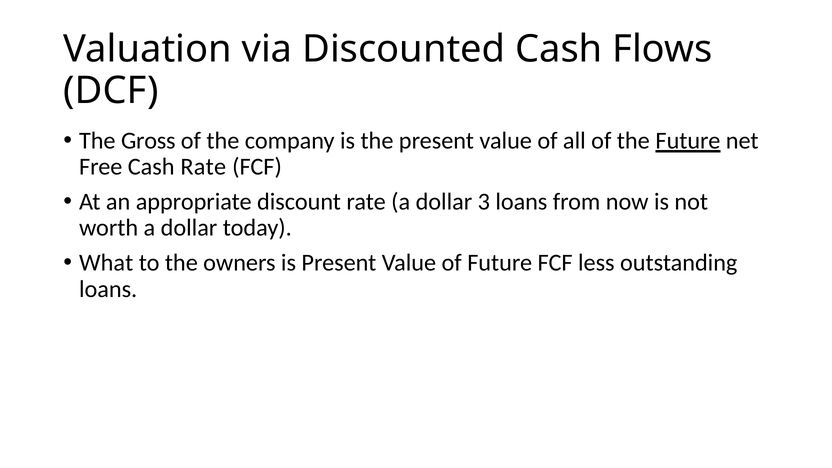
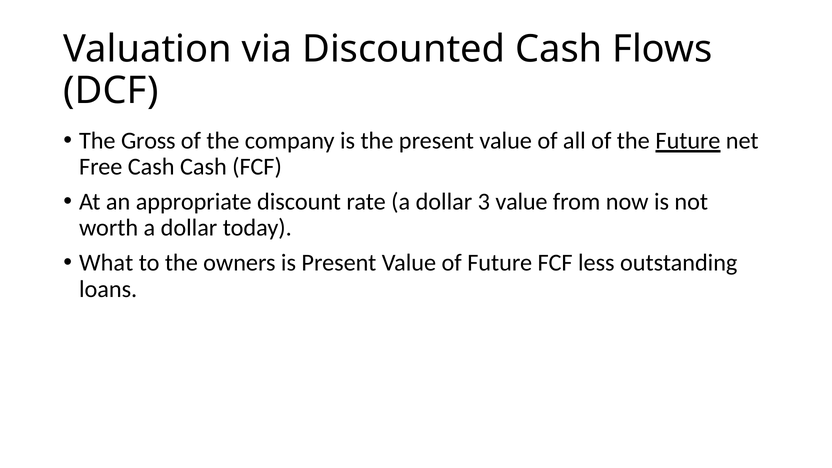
Cash Rate: Rate -> Cash (203, 167)
3 loans: loans -> value (521, 202)
